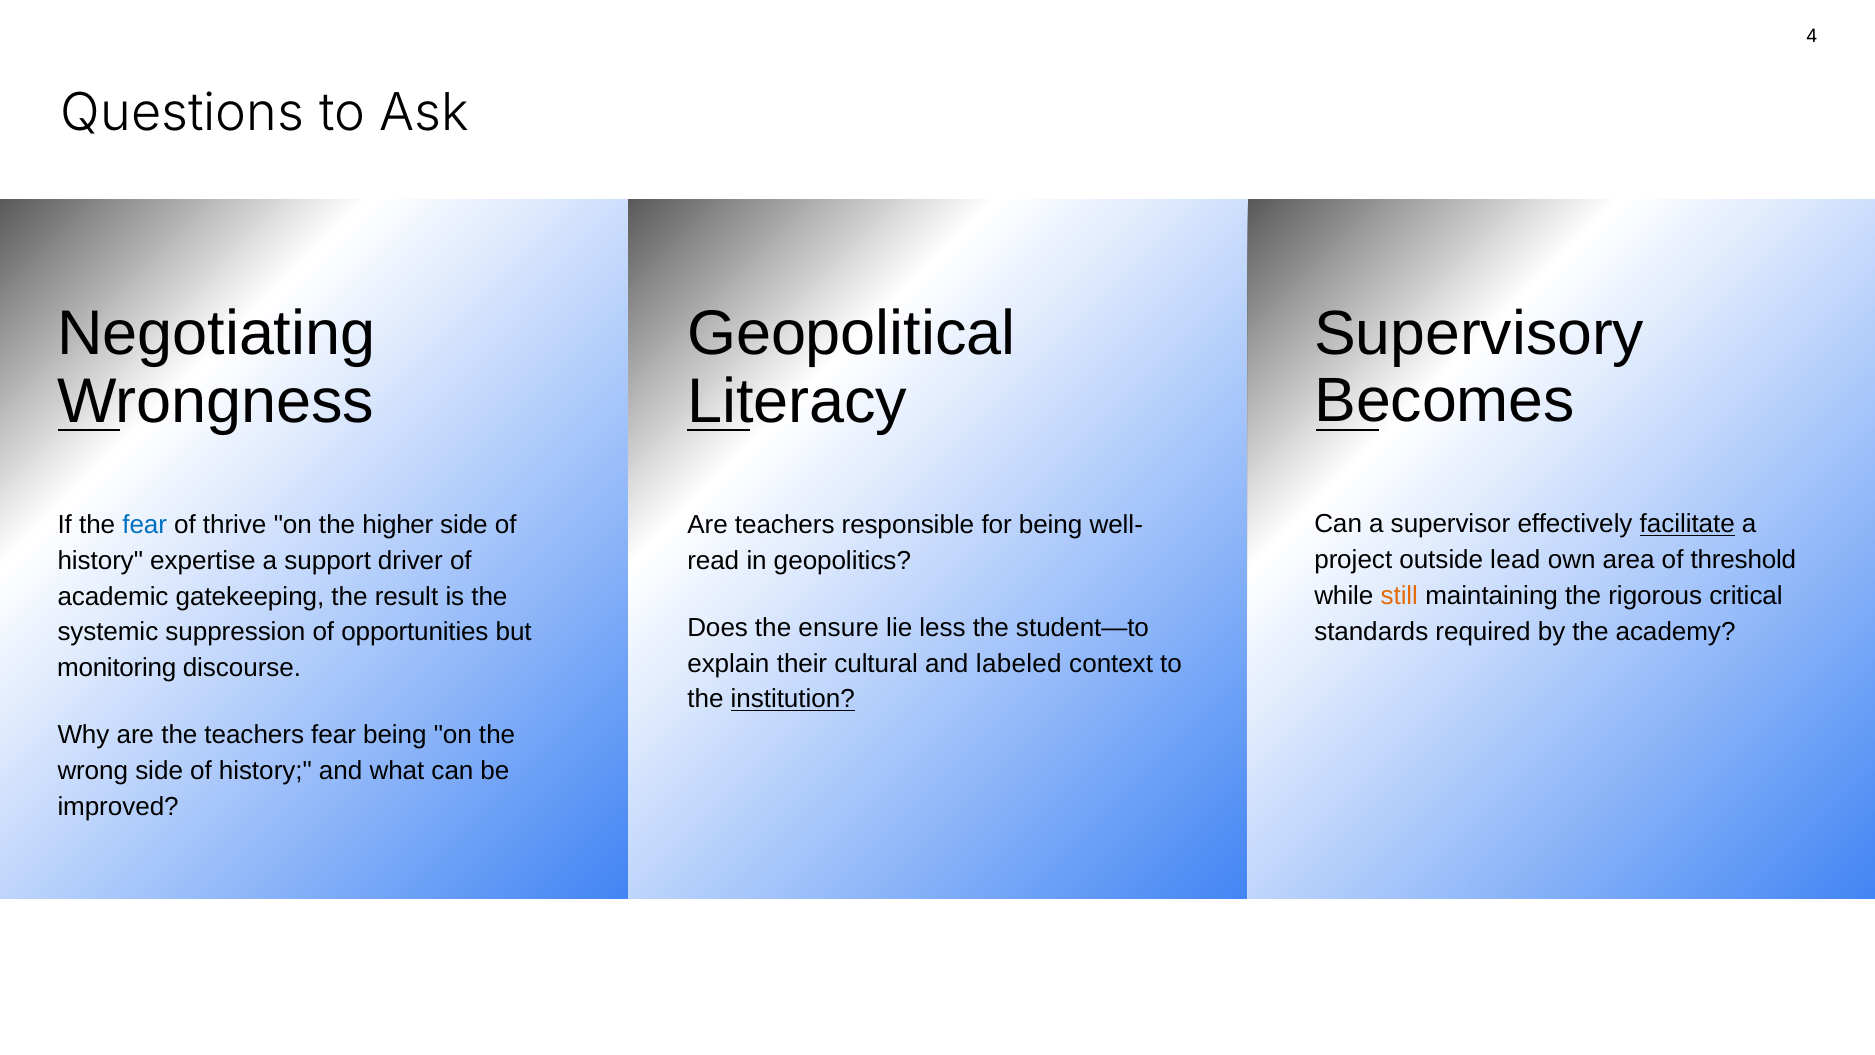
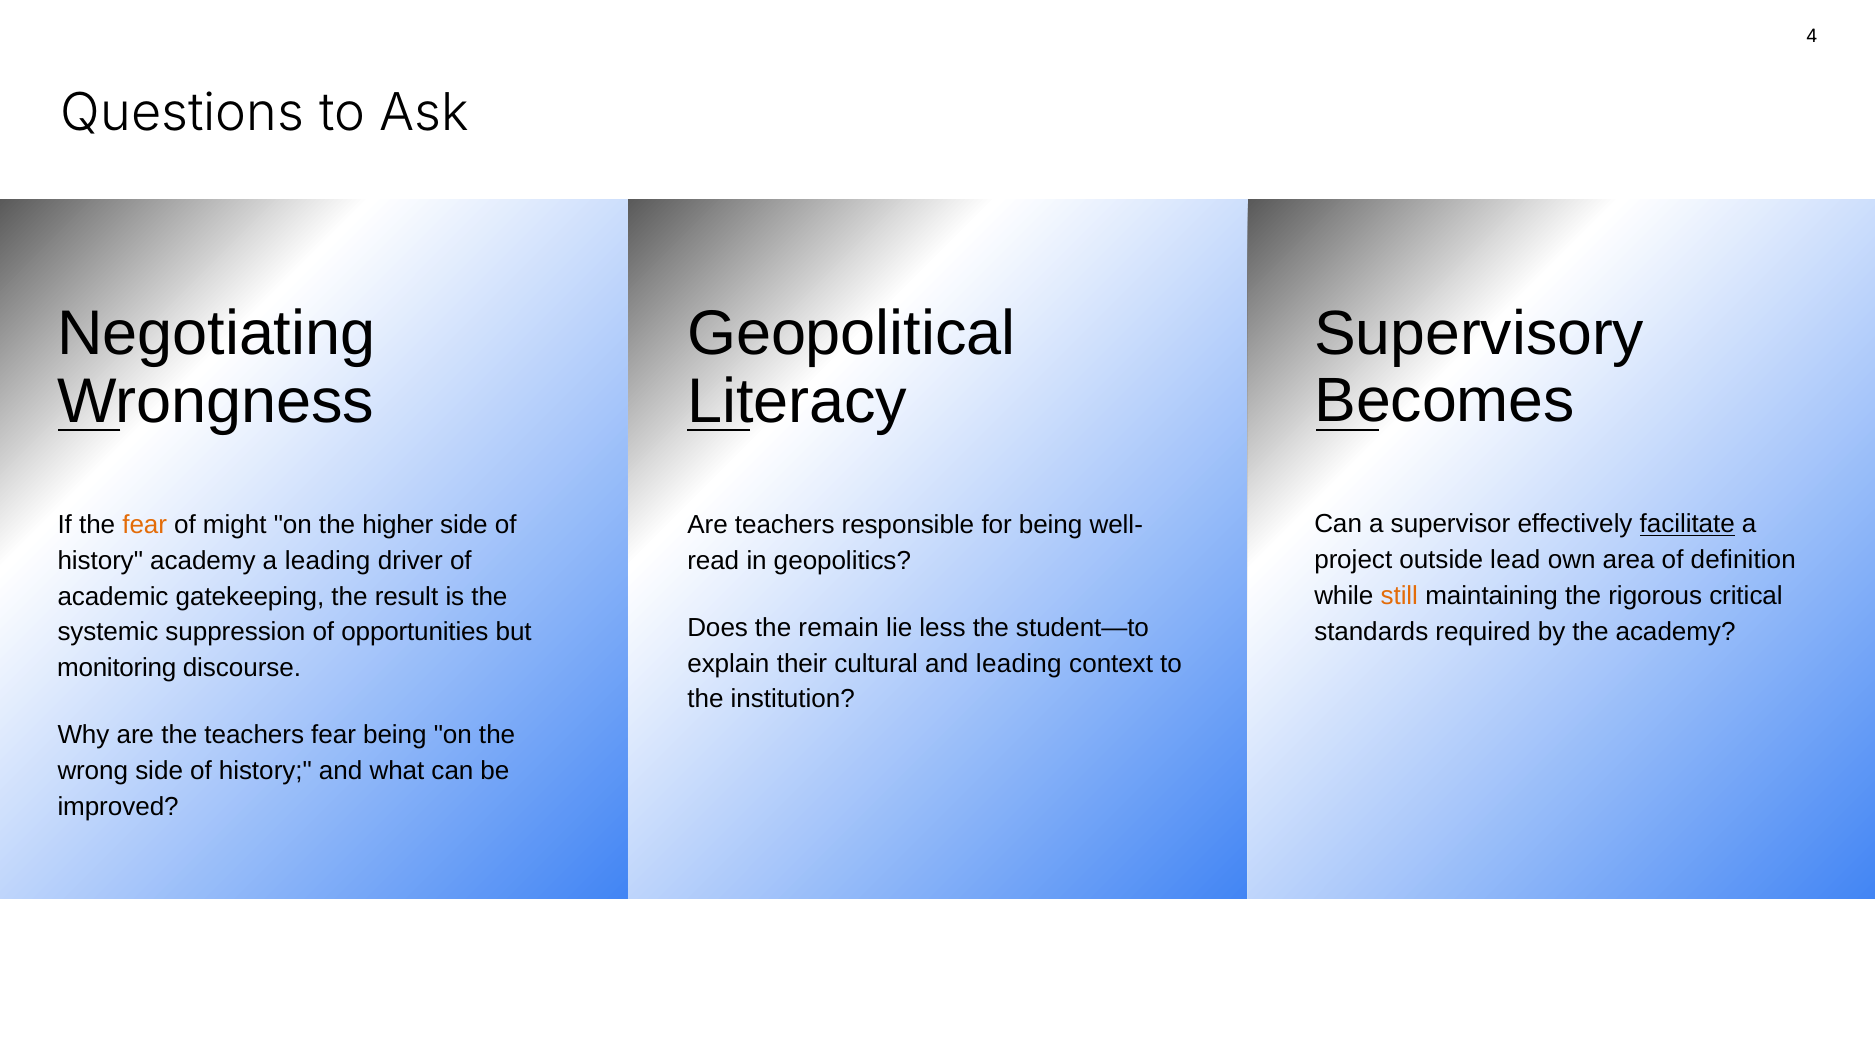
fear colour: blue -> orange (145, 525)
thrive: thrive -> might (235, 525)
threshold: threshold -> definition (1743, 560)
history expertise: expertise -> academy (203, 561)
a support: support -> leading (328, 561)
ensure: ensure -> remain (839, 628)
and labeled: labeled -> leading (1019, 663)
institution underline: present -> none (793, 699)
